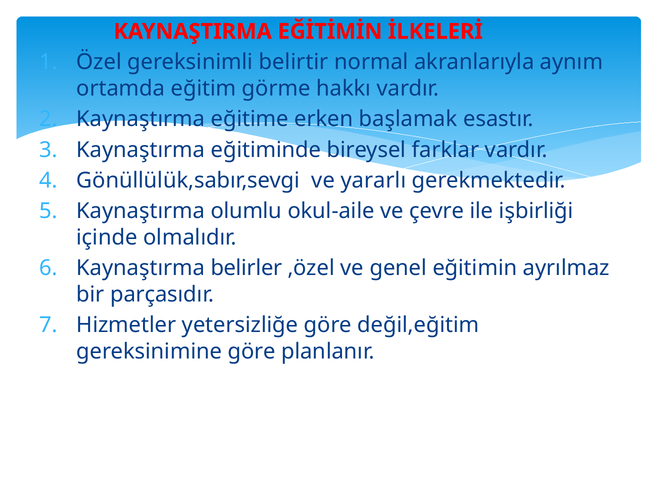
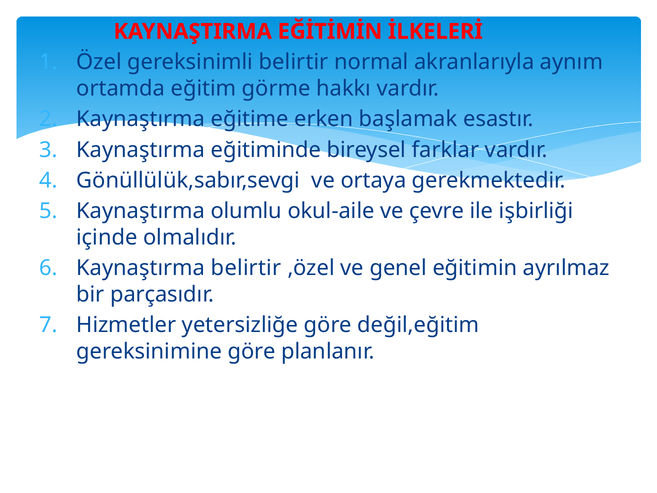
yararlı: yararlı -> ortaya (373, 180)
Kaynaştırma belirler: belirler -> belirtir (246, 268)
